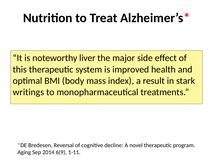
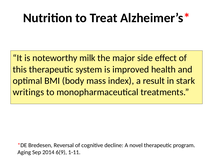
liver: liver -> milk (87, 58)
